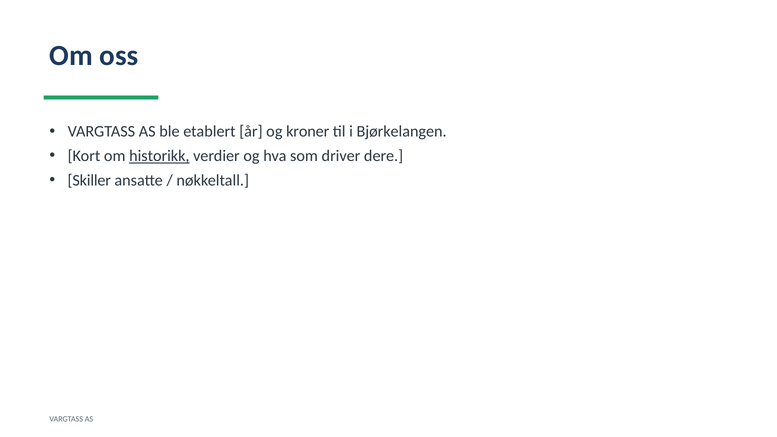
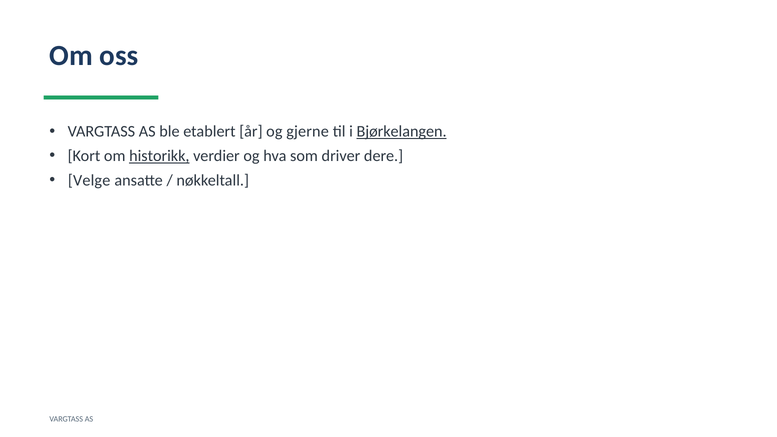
kroner: kroner -> gjerne (308, 132)
Bjørkelangen underline: none -> present (402, 132)
Skiller: Skiller -> Velge (89, 180)
